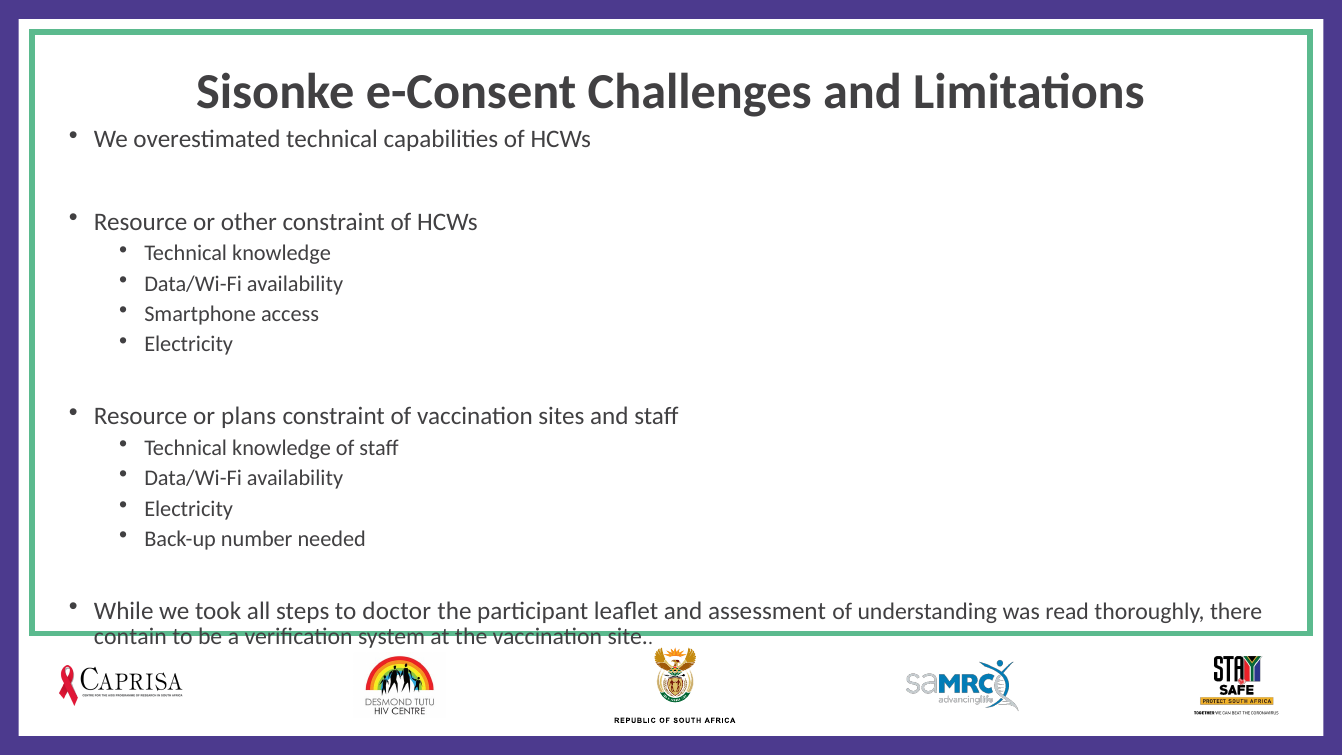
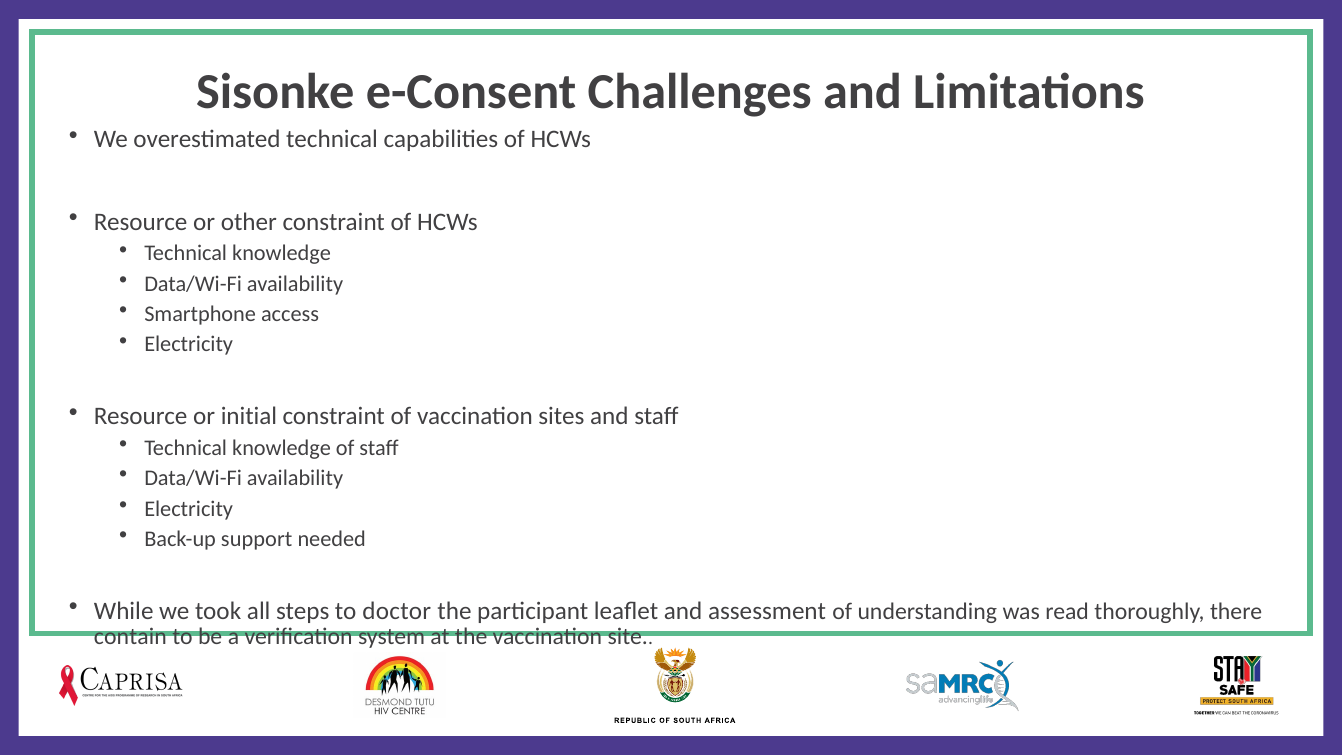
plans: plans -> initial (249, 416)
number: number -> support (257, 539)
